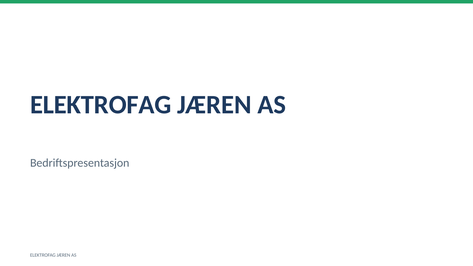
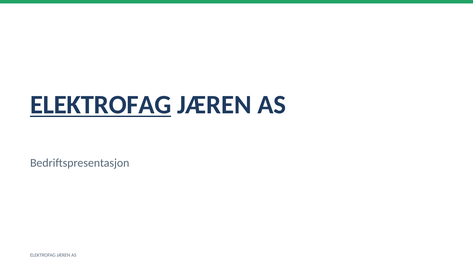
ELEKTROFAG underline: none -> present (101, 105)
